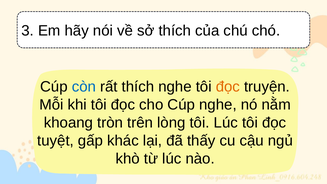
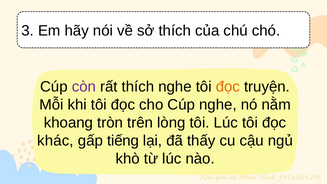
còn colour: blue -> purple (84, 87)
tuyệt: tuyệt -> khác (55, 141)
khác: khác -> tiếng (123, 141)
